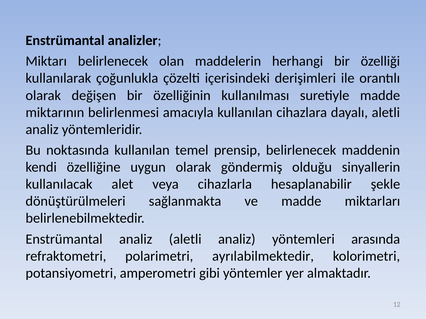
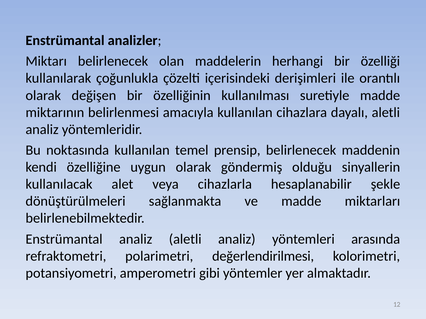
ayrılabilmektedir: ayrılabilmektedir -> değerlendirilmesi (263, 256)
